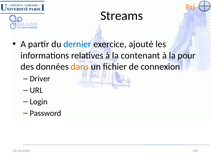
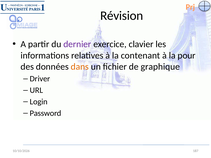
Streams: Streams -> Révision (122, 16)
dernier colour: blue -> purple (77, 44)
ajouté: ajouté -> clavier (141, 44)
connexion: connexion -> graphique (160, 67)
